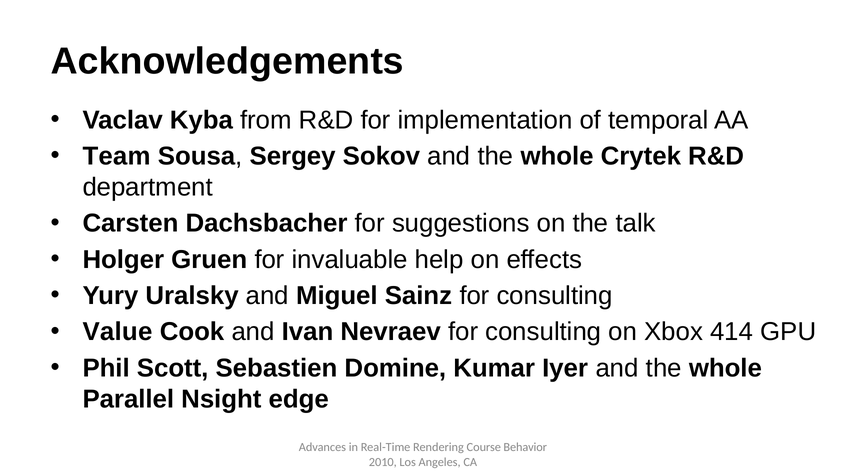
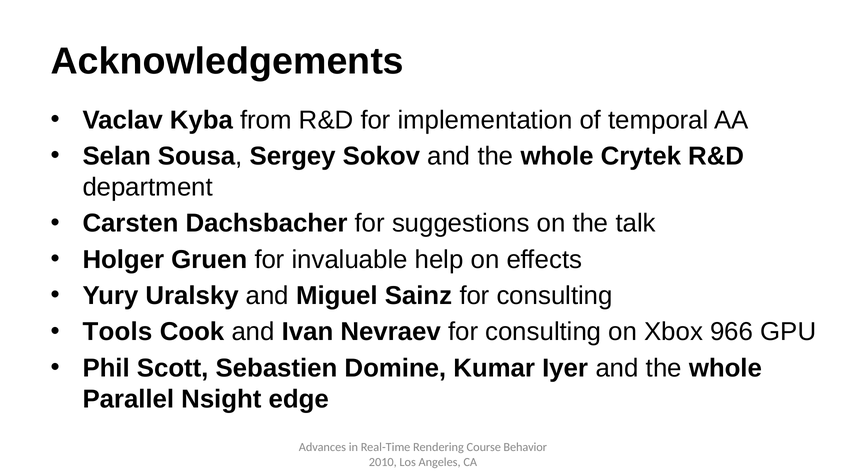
Team: Team -> Selan (117, 156)
Value: Value -> Tools (117, 332)
414: 414 -> 966 (732, 332)
